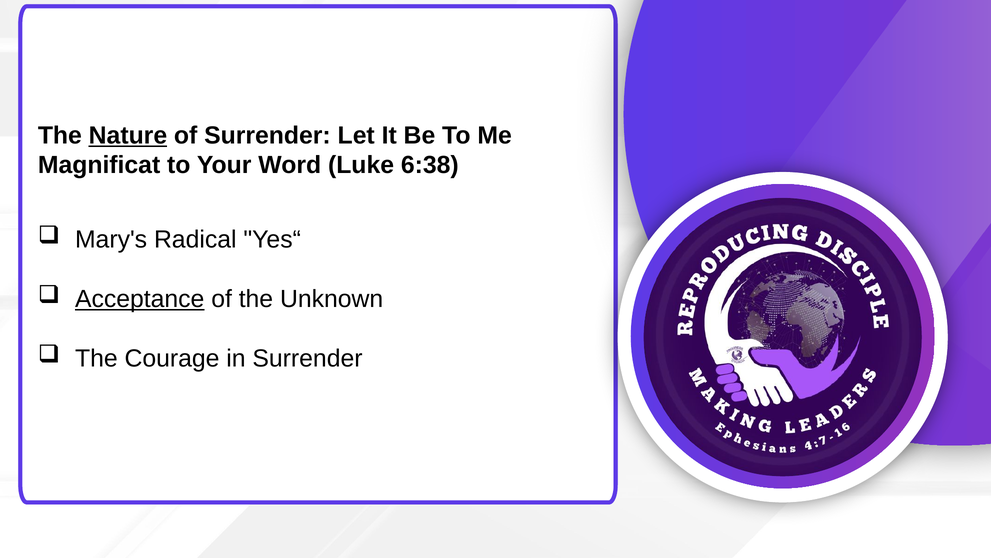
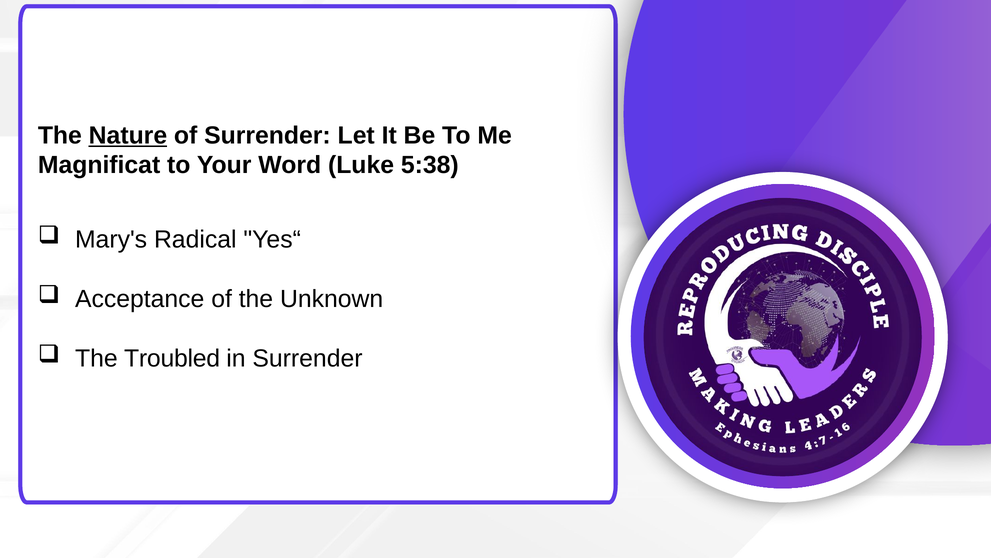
6:38: 6:38 -> 5:38 (430, 165)
Acceptance underline: present -> none (140, 299)
Courage: Courage -> Troubled (172, 358)
